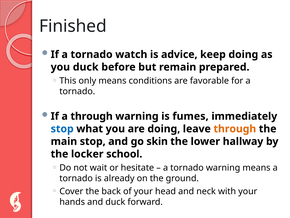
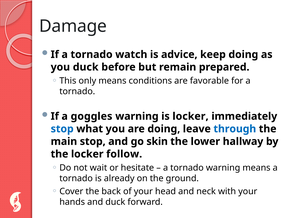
Finished: Finished -> Damage (73, 26)
a through: through -> goggles (92, 116)
is fumes: fumes -> locker (191, 116)
through colour: orange -> blue (235, 129)
school: school -> follow (124, 154)
